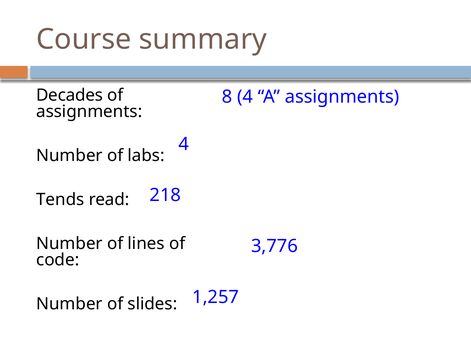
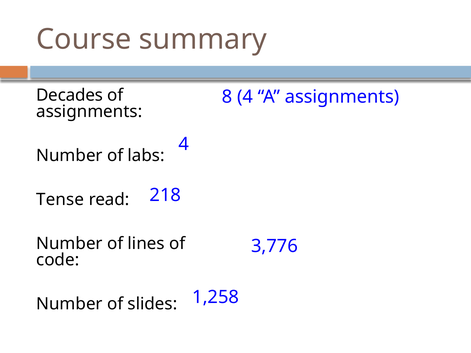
Tends: Tends -> Tense (60, 200)
1,257: 1,257 -> 1,258 (216, 297)
